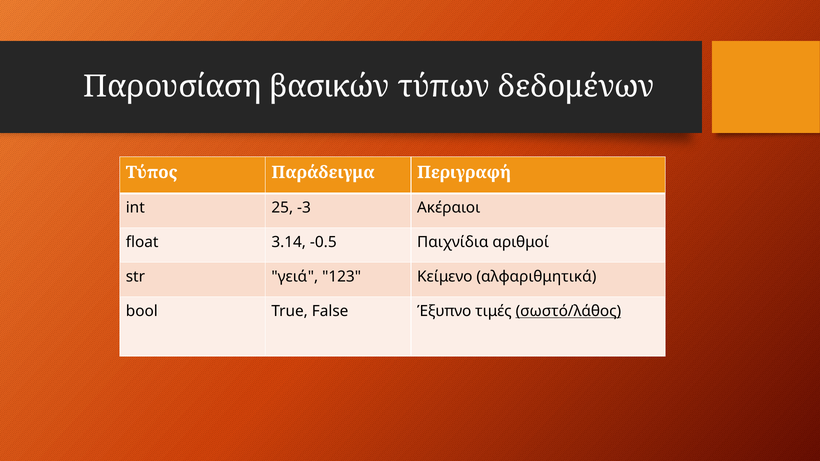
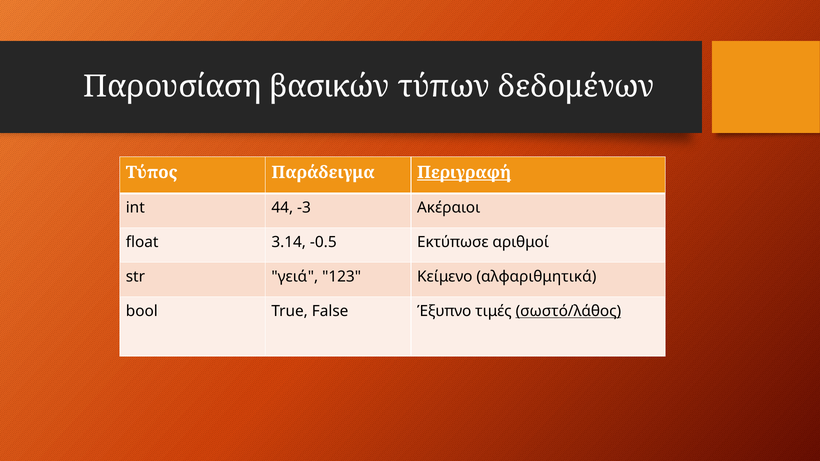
Περιγραφή underline: none -> present (464, 173)
25: 25 -> 44 (282, 208)
Παιχνίδια: Παιχνίδια -> Εκτύπωσε (453, 242)
